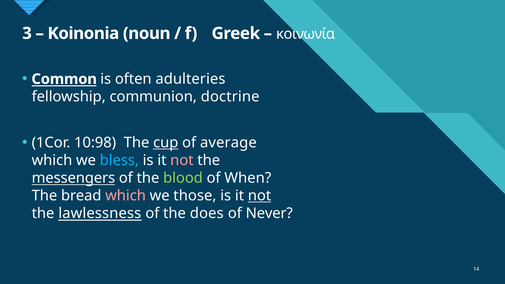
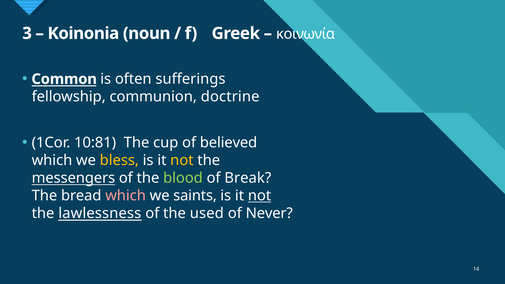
adulteries: adulteries -> sufferings (190, 79)
10:98: 10:98 -> 10:81 (95, 143)
cup underline: present -> none (166, 143)
average: average -> believed (229, 143)
bless colour: light blue -> yellow (119, 160)
not colour: pink -> yellow (182, 160)
When: When -> Break (248, 178)
those: those -> saints (195, 196)
does: does -> used (207, 213)
